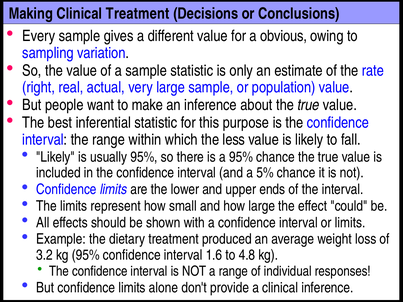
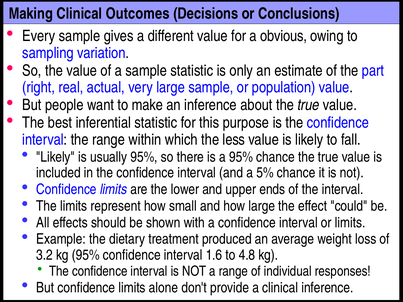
Clinical Treatment: Treatment -> Outcomes (138, 14)
rate: rate -> part (373, 71)
